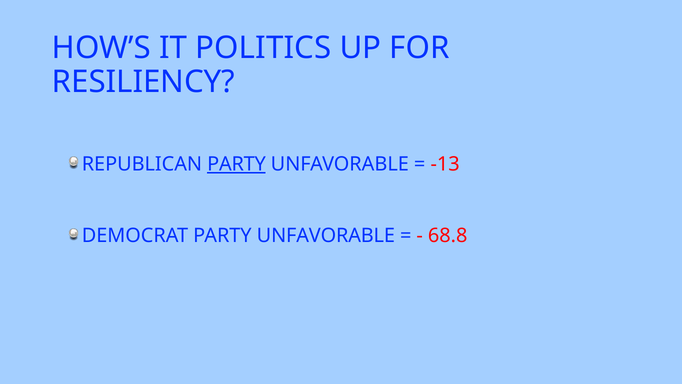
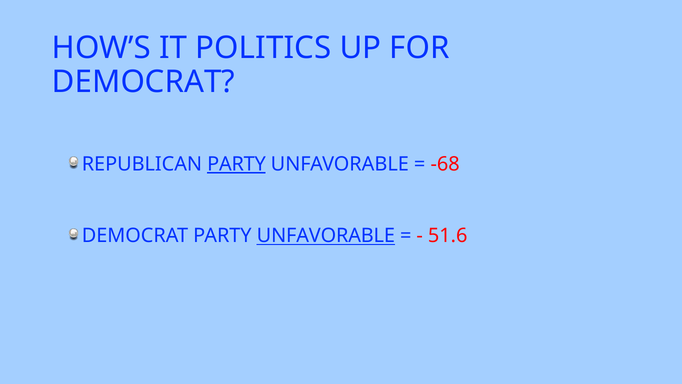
RESILIENCY: RESILIENCY -> DEMOCRAT (143, 82)
-13: -13 -> -68 (445, 164)
UNFAVORABLE underline: none -> present (326, 236)
68.8: 68.8 -> 51.6 (448, 236)
